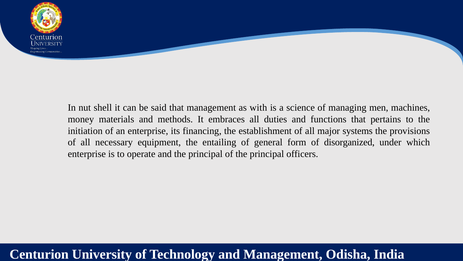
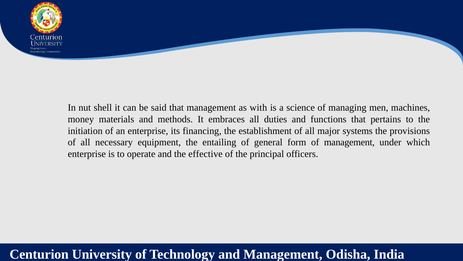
of disorganized: disorganized -> management (349, 142)
and the principal: principal -> effective (205, 154)
